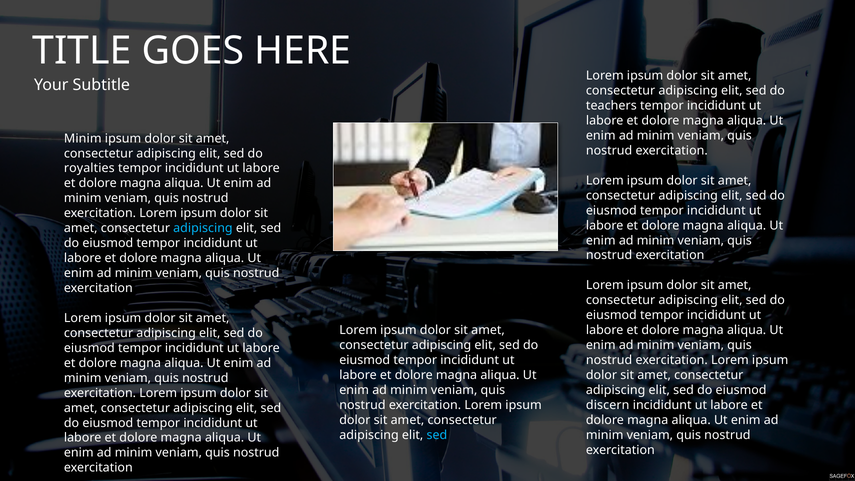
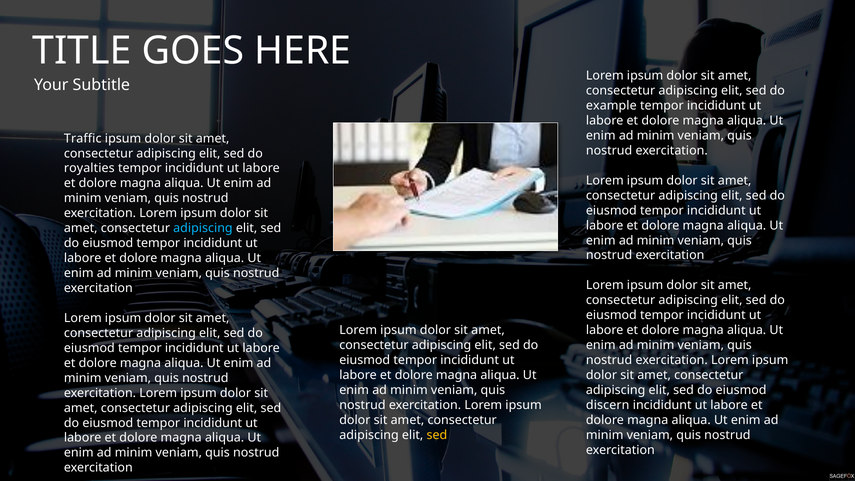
teachers: teachers -> example (611, 106)
Minim: Minim -> Traffic (83, 138)
sed colour: light blue -> yellow (437, 435)
